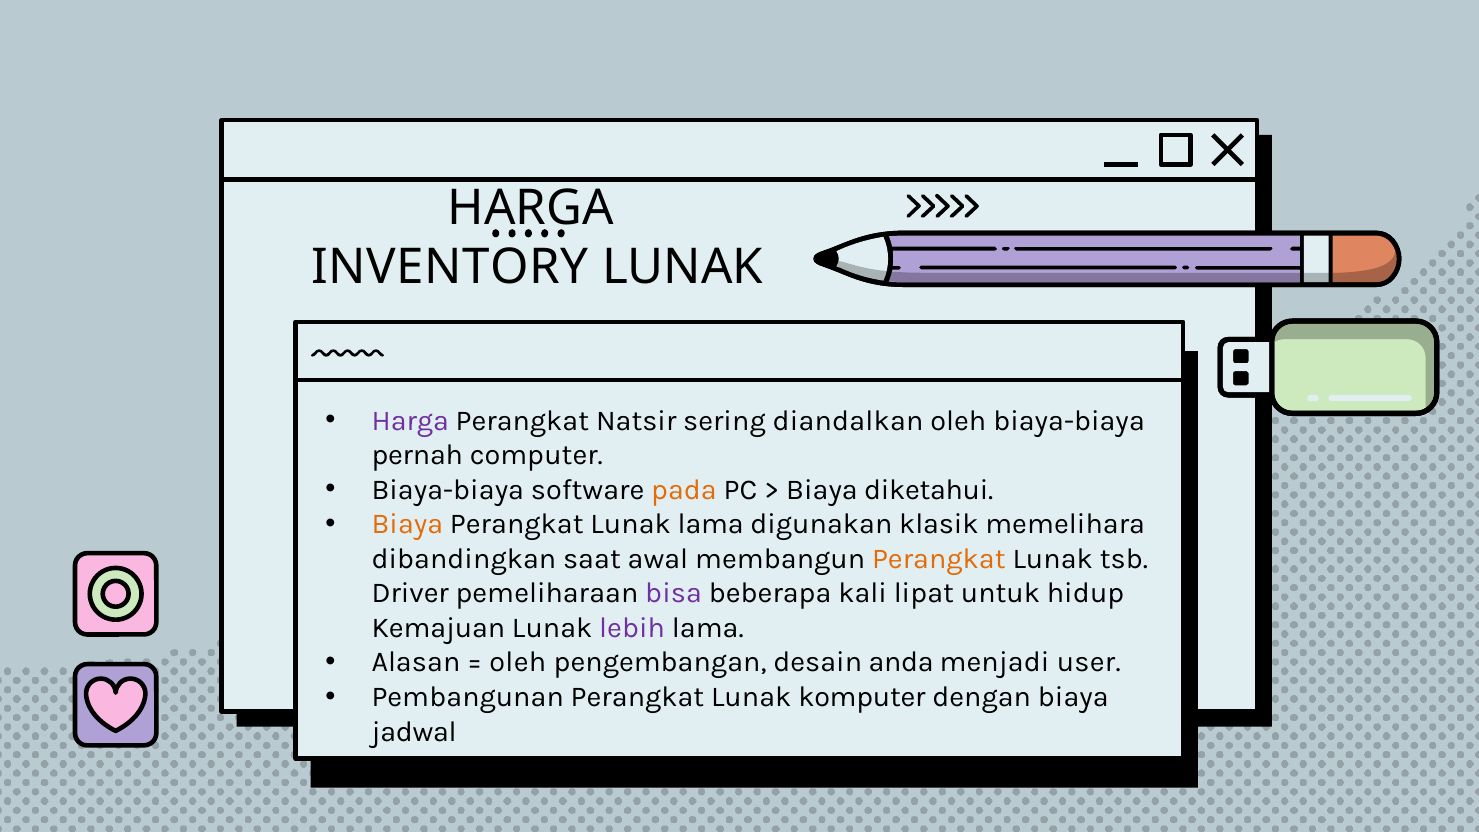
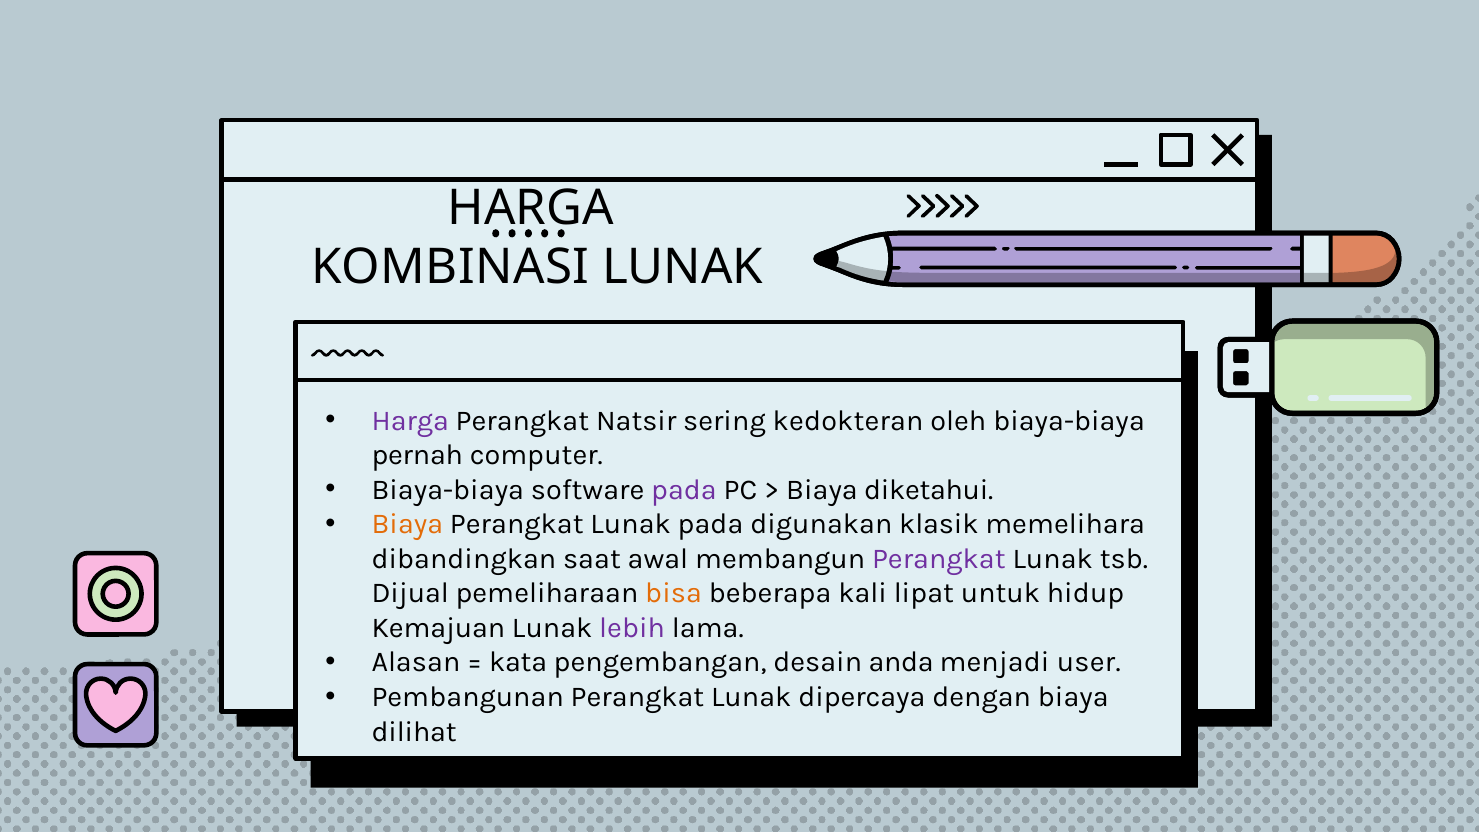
INVENTORY: INVENTORY -> KOMBINASI (450, 267)
diandalkan: diandalkan -> kedokteran (848, 421)
pada colour: orange -> purple (684, 490)
Lunak lama: lama -> pada (711, 524)
Perangkat colour: orange -> purple (939, 559)
Driver: Driver -> Dijual (410, 593)
bisa colour: purple -> orange (674, 593)
oleh: oleh -> kata (518, 662)
komputer: komputer -> dipercaya (862, 697)
jadwal: jadwal -> dilihat (414, 732)
